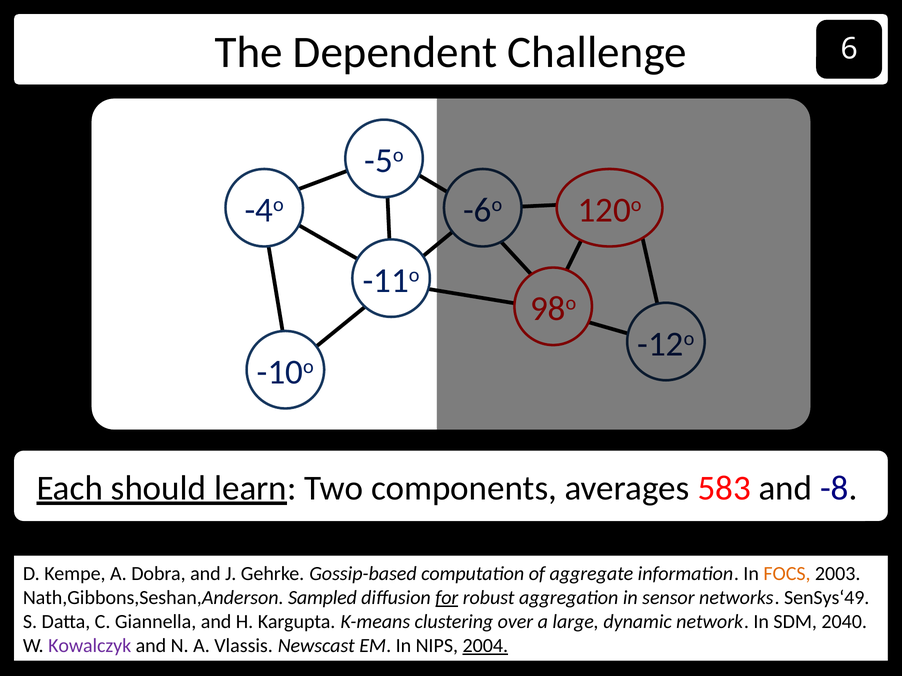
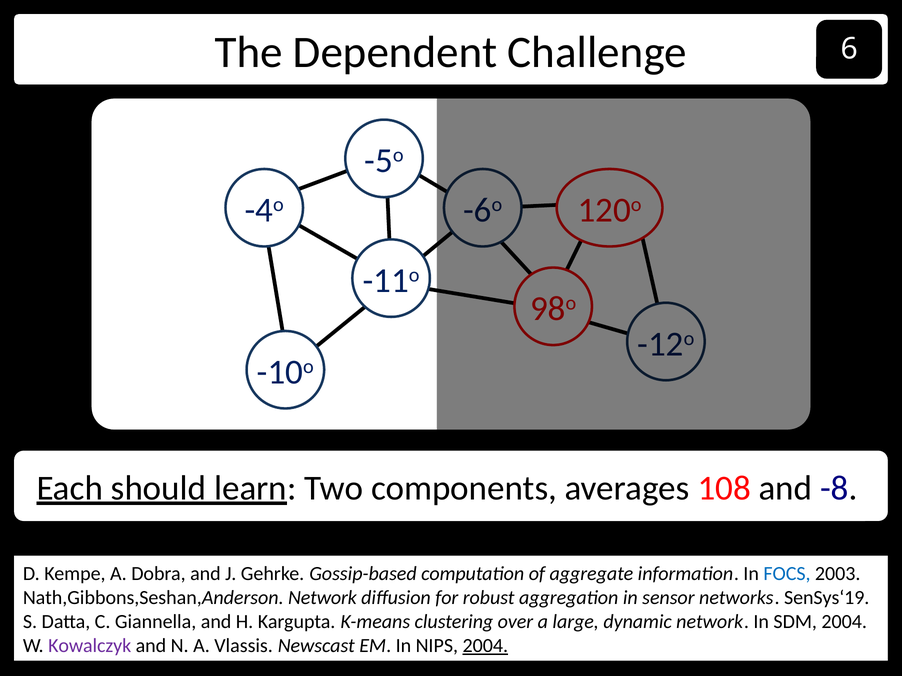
583: 583 -> 108 (724, 489)
FOCS colour: orange -> blue (787, 574)
Nath,Gibbons,Seshan,Anderson Sampled: Sampled -> Network (322, 598)
for underline: present -> none (447, 598)
SenSys‘49: SenSys‘49 -> SenSys‘19 (827, 598)
SDM 2040: 2040 -> 2004 (844, 622)
